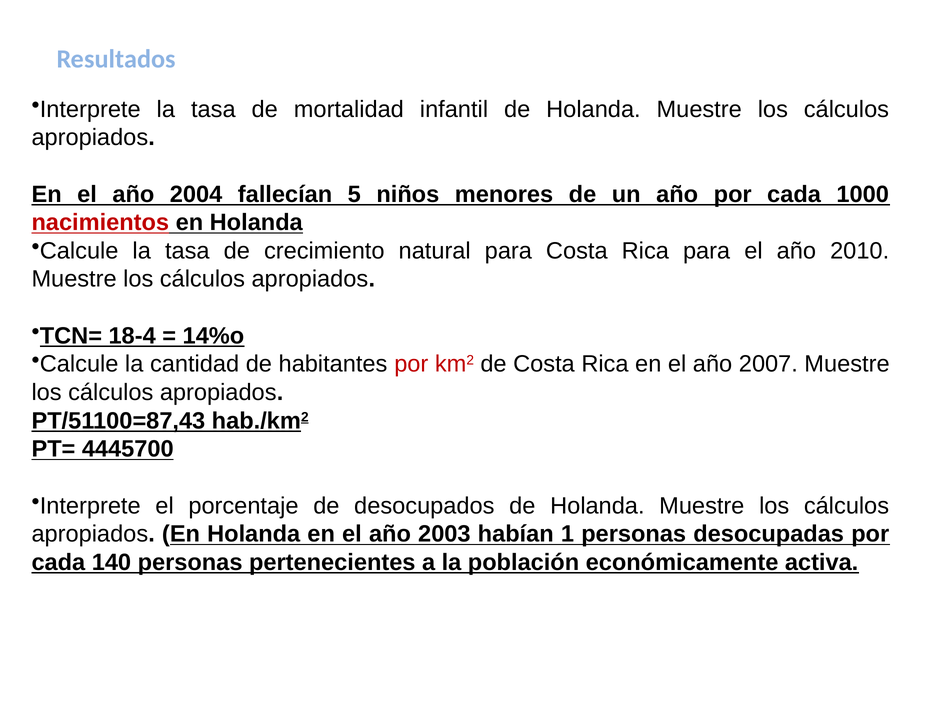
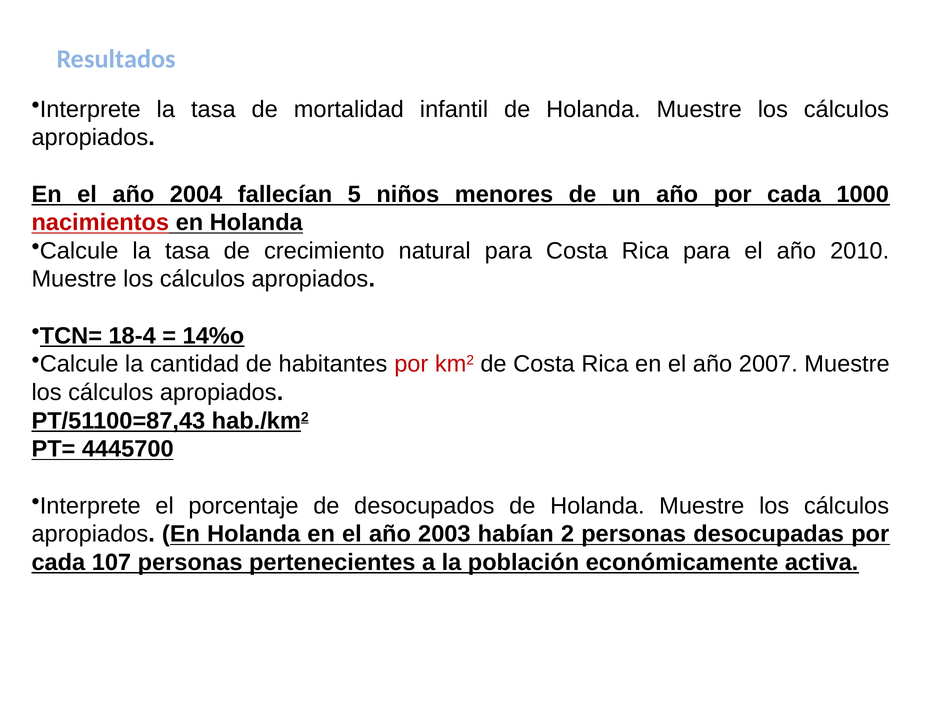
1: 1 -> 2 (568, 534)
140: 140 -> 107 (111, 562)
